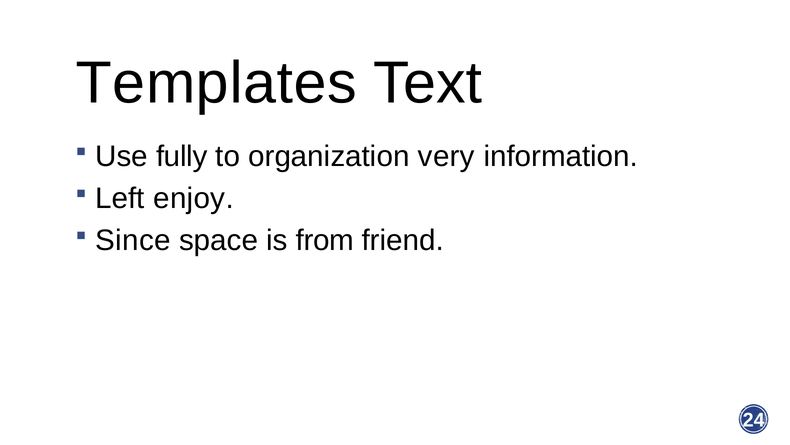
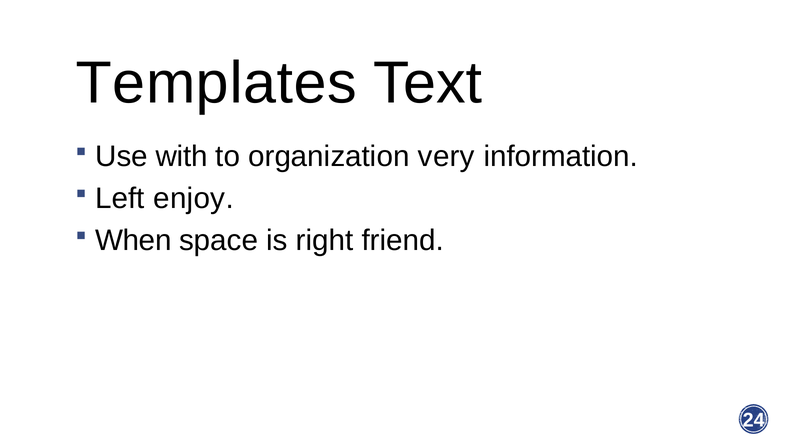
fully: fully -> with (182, 156)
Since: Since -> When (133, 240)
from: from -> right (325, 240)
